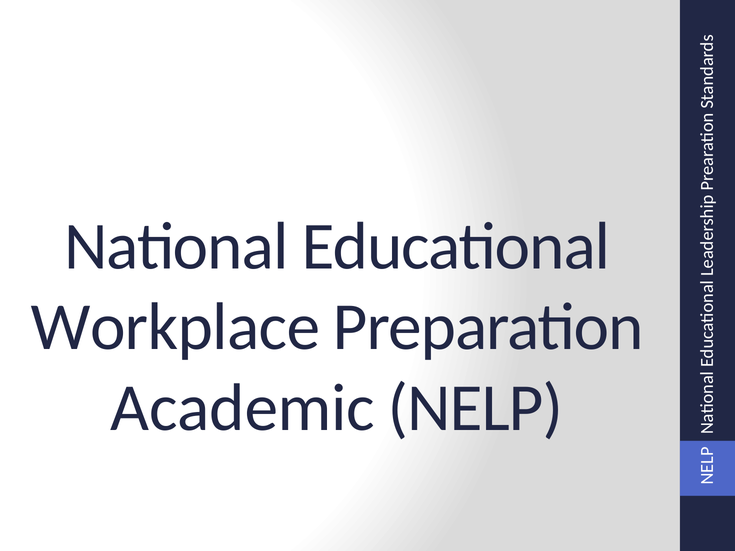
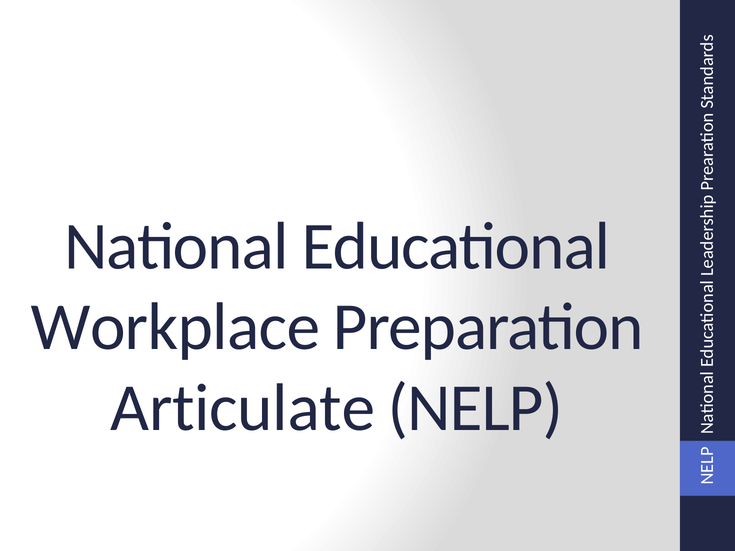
Academic: Academic -> Articulate (243, 408)
